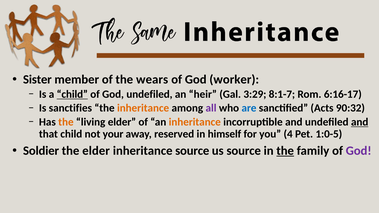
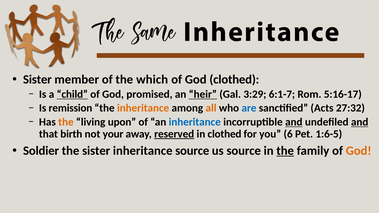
wears: wears -> which (152, 80)
God worker: worker -> clothed (234, 80)
God undefiled: undefiled -> promised (149, 94)
heir underline: none -> present (203, 94)
8:1-7: 8:1-7 -> 6:1-7 (282, 94)
6:16-17: 6:16-17 -> 5:16-17 (343, 94)
sanctifies: sanctifies -> remission (70, 108)
all colour: purple -> orange (211, 108)
90:32: 90:32 -> 27:32 (350, 108)
living elder: elder -> upon (122, 122)
inheritance colour: orange -> blue (195, 122)
and underline: none -> present (294, 122)
that child: child -> birth (71, 134)
reserved underline: none -> present (174, 134)
in himself: himself -> clothed (224, 134)
4: 4 -> 6 (288, 134)
1:0-5: 1:0-5 -> 1:6-5 (329, 134)
the elder: elder -> sister (96, 151)
God colour: purple -> orange (359, 151)
